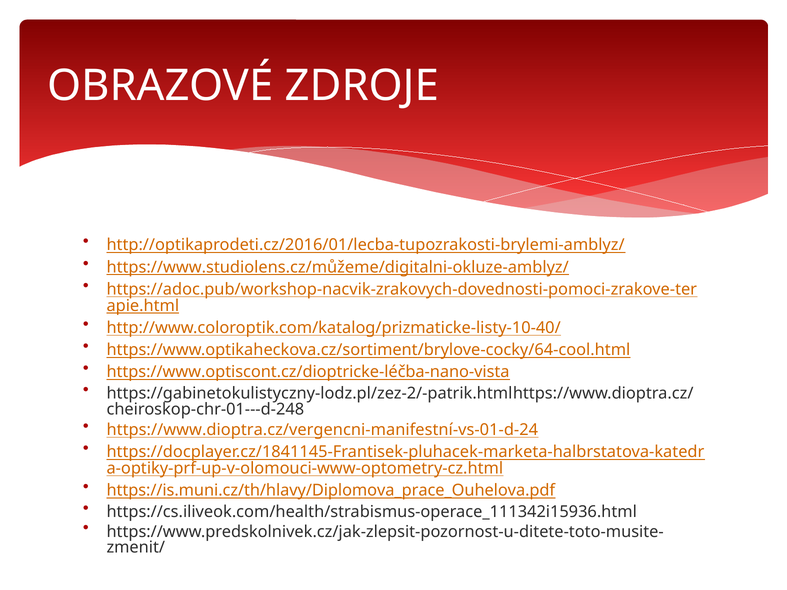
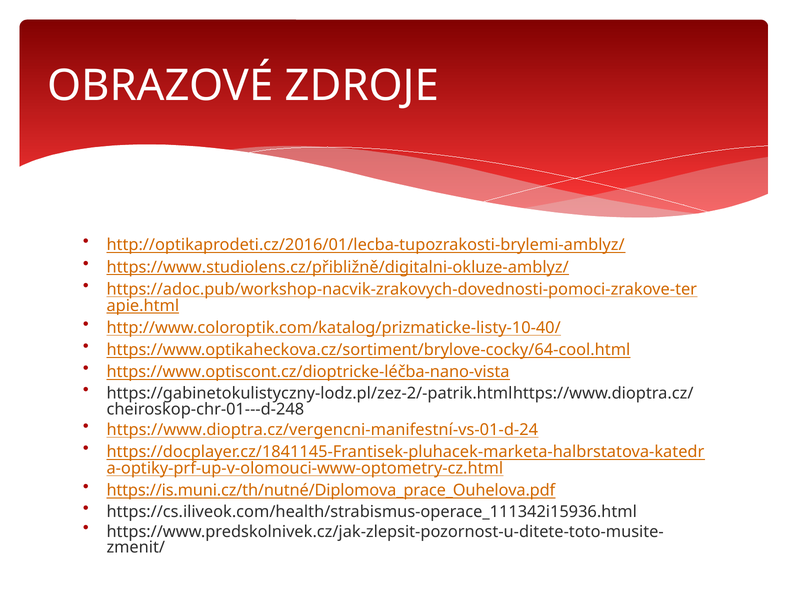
https://www.studiolens.cz/můžeme/digitalni-okluze-amblyz/: https://www.studiolens.cz/můžeme/digitalni-okluze-amblyz/ -> https://www.studiolens.cz/přibližně/digitalni-okluze-amblyz/ (338, 267)
https://is.muni.cz/th/hlavy/Diplomova_prace_Ouhelova.pdf: https://is.muni.cz/th/hlavy/Diplomova_prace_Ouhelova.pdf -> https://is.muni.cz/th/nutné/Diplomova_prace_Ouhelova.pdf (331, 491)
